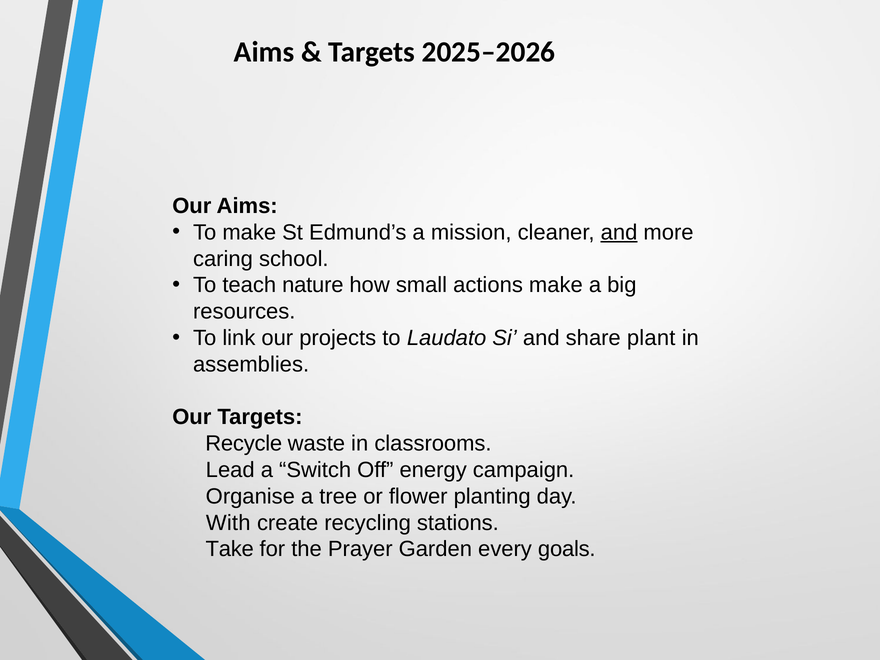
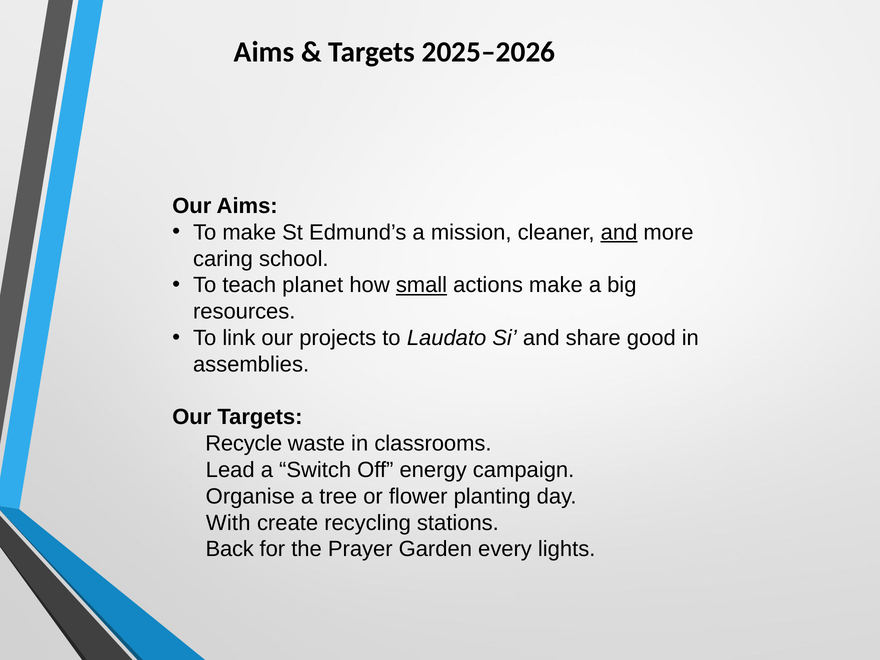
nature: nature -> planet (313, 285)
small underline: none -> present (421, 285)
plant: plant -> good (651, 338)
Take: Take -> Back (230, 549)
goals: goals -> lights (567, 549)
